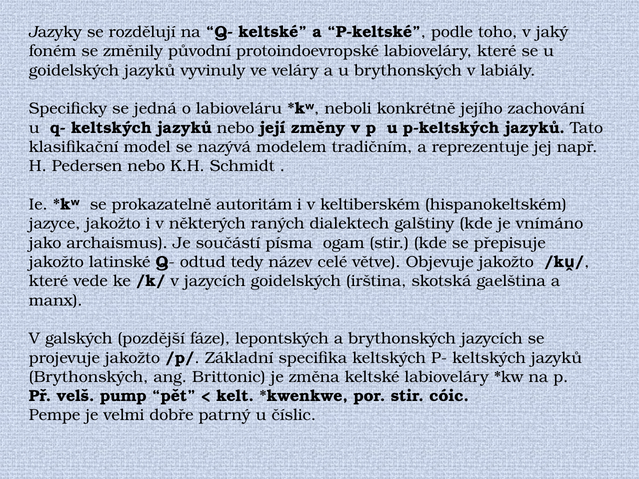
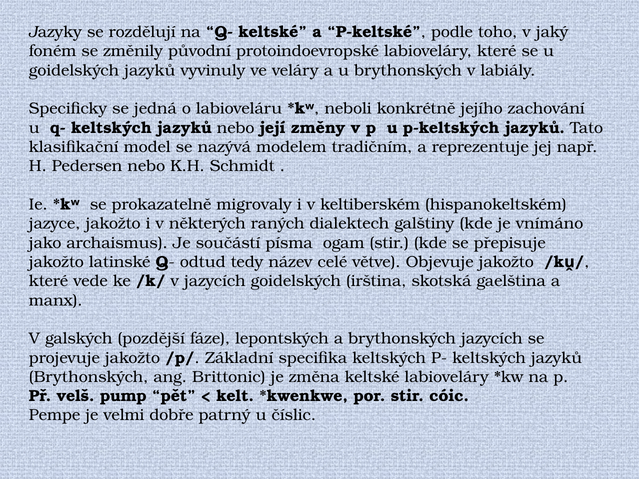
autoritám: autoritám -> migrovaly (254, 205)
